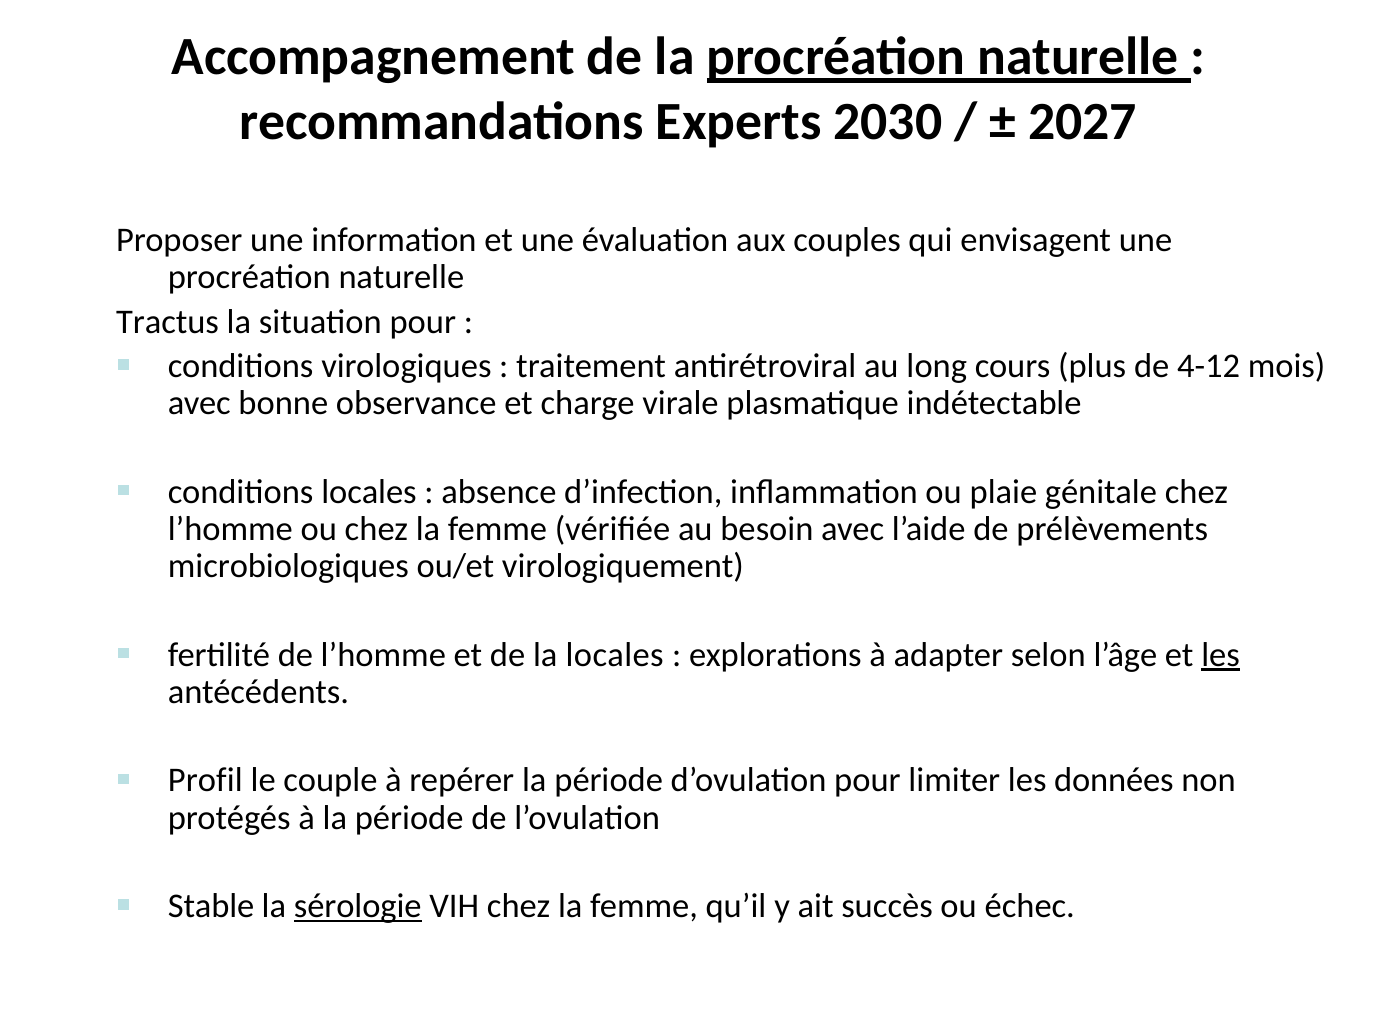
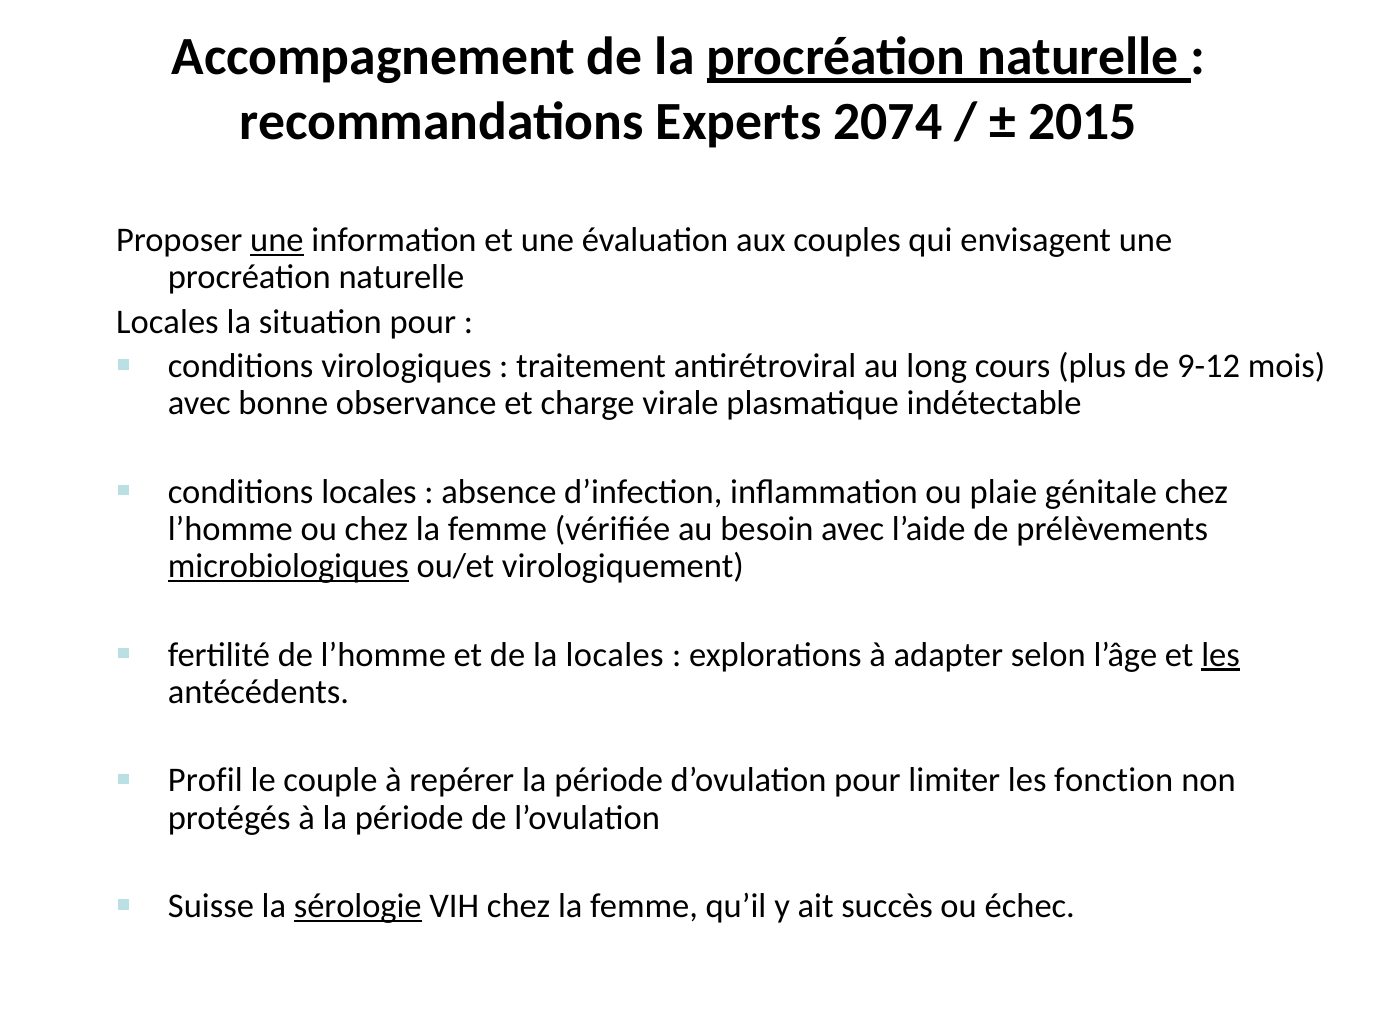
2030: 2030 -> 2074 (888, 122)
2027: 2027 -> 2015 (1083, 122)
une underline: none -> present (277, 240)
Tractus: Tractus -> Locales (167, 322)
4-12: 4-12 -> 9-12 (1209, 366)
microbiologiques underline: none -> present (288, 566)
données: données -> fonction (1114, 780)
Stable: Stable -> Suisse (211, 906)
